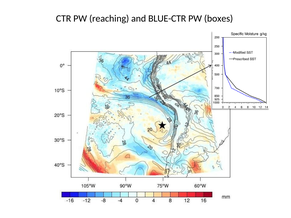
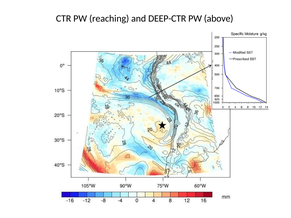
BLUE-CTR: BLUE-CTR -> DEEP-CTR (167, 18)
boxes: boxes -> above (219, 18)
